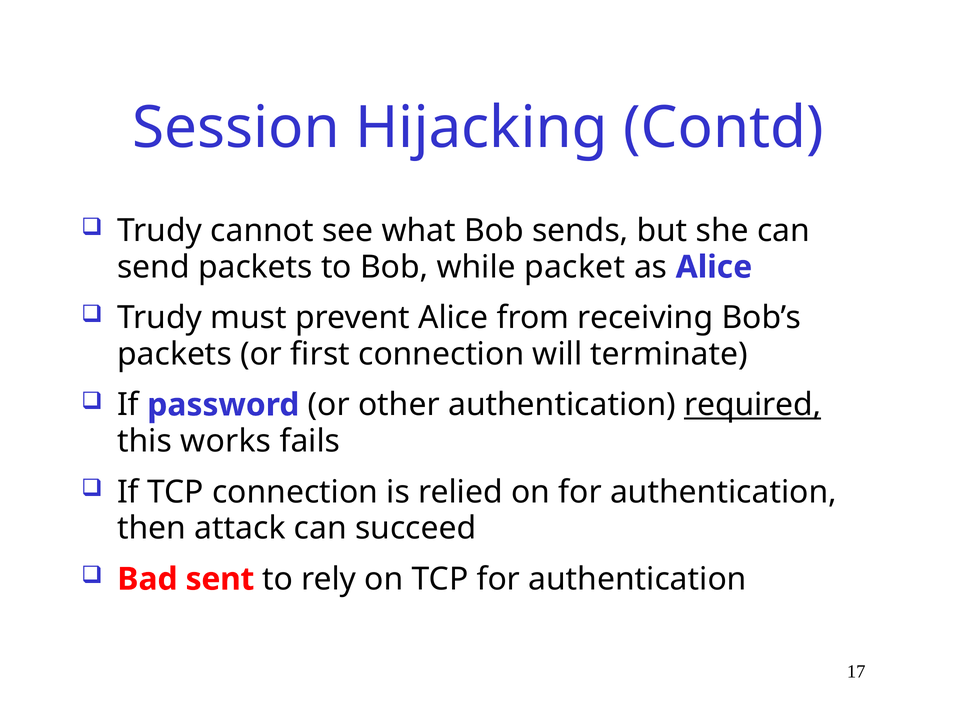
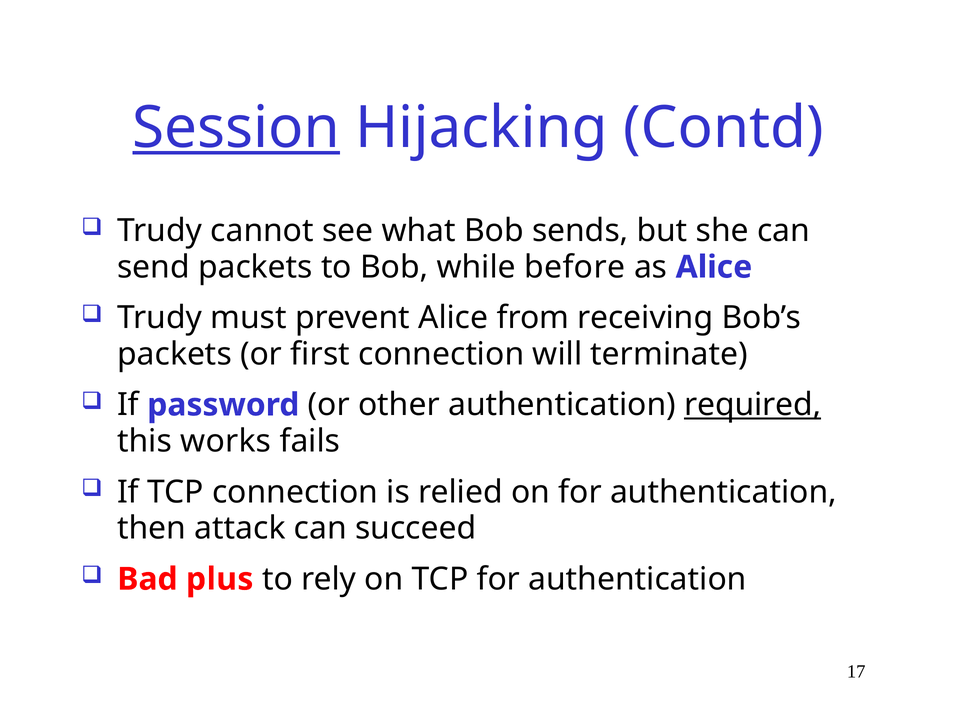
Session underline: none -> present (236, 128)
packet: packet -> before (575, 267)
sent: sent -> plus (220, 579)
